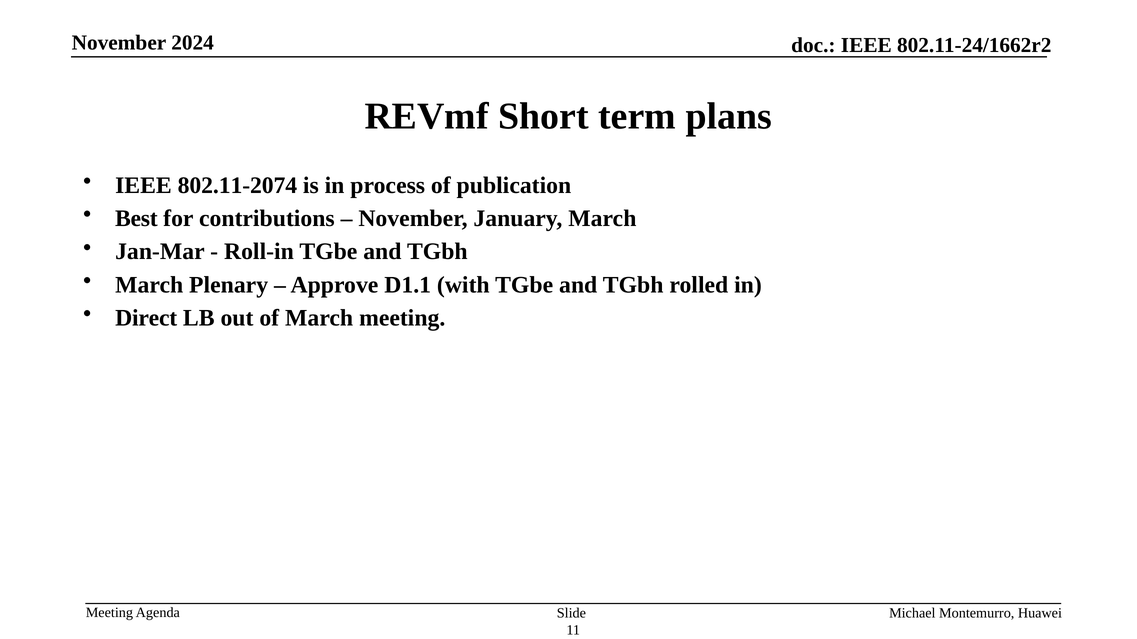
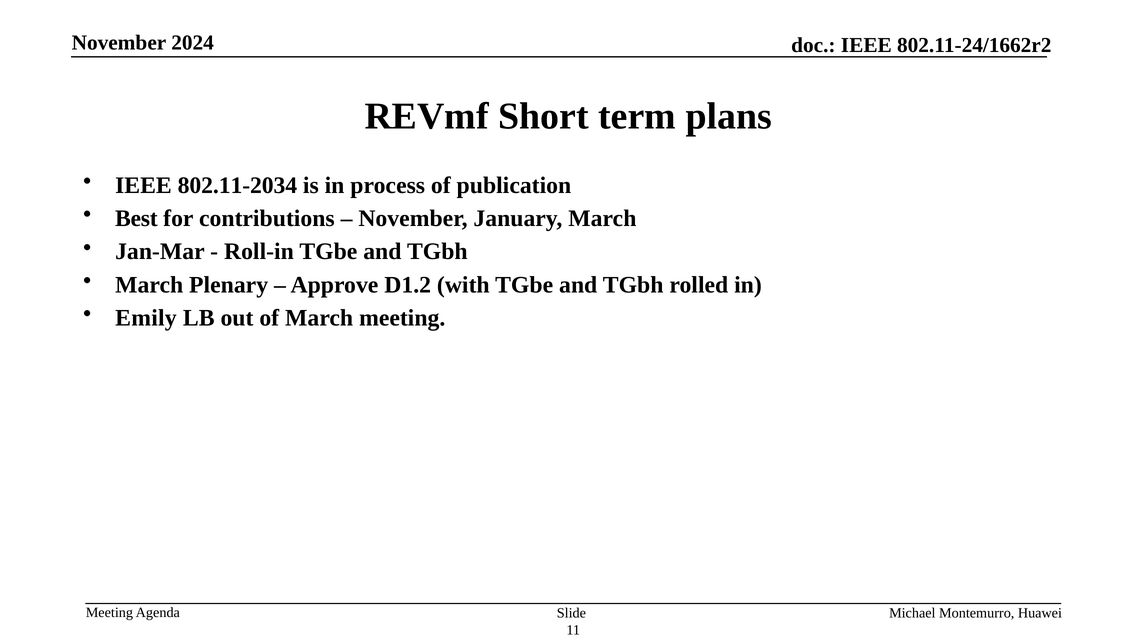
802.11-2074: 802.11-2074 -> 802.11-2034 (237, 186)
D1.1: D1.1 -> D1.2 (408, 285)
Direct: Direct -> Emily (146, 318)
